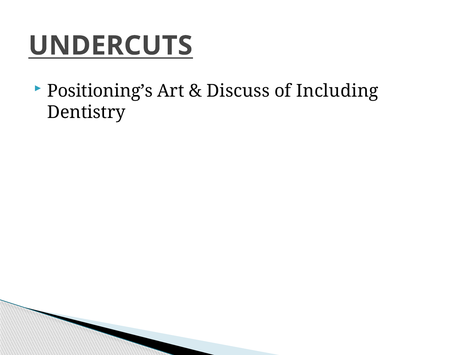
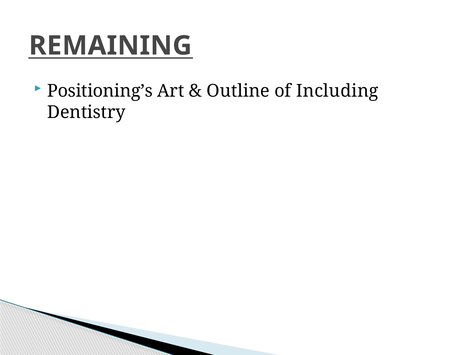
UNDERCUTS: UNDERCUTS -> REMAINING (110, 46)
Discuss: Discuss -> Outline (238, 91)
